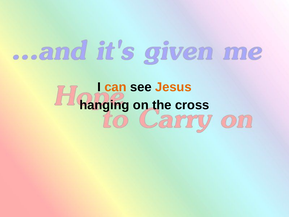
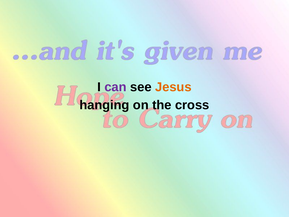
can colour: orange -> purple (115, 87)
